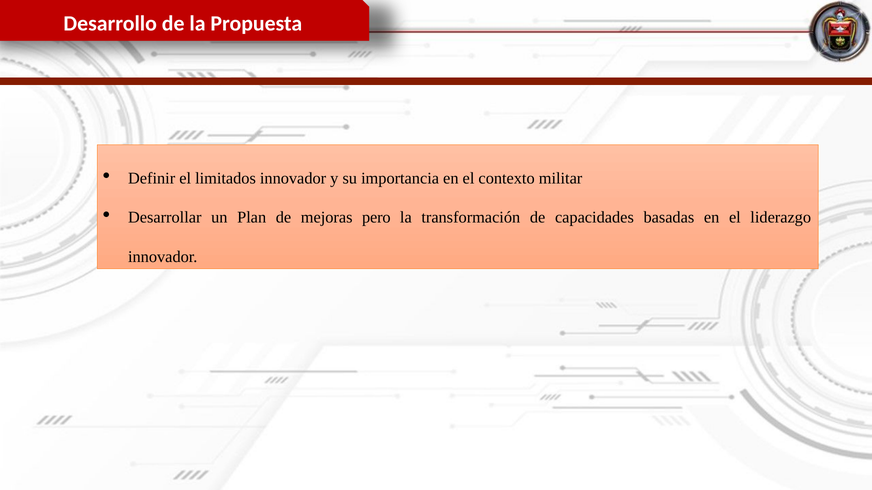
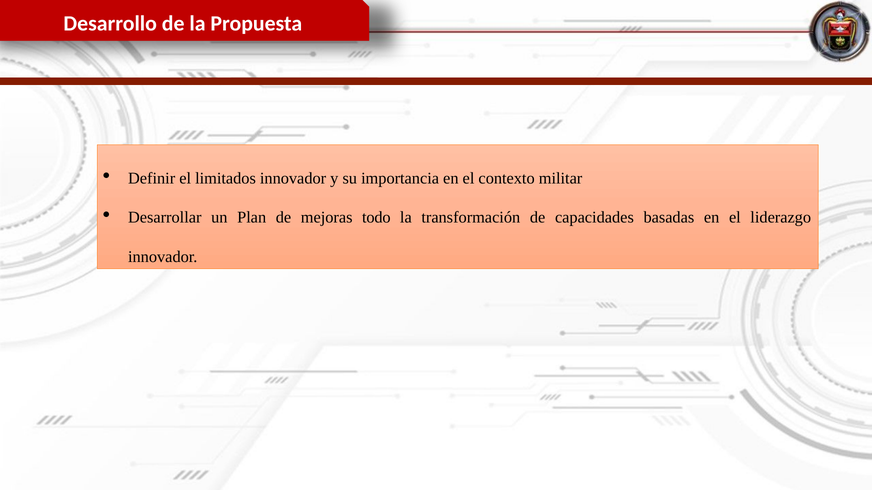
pero: pero -> todo (376, 218)
